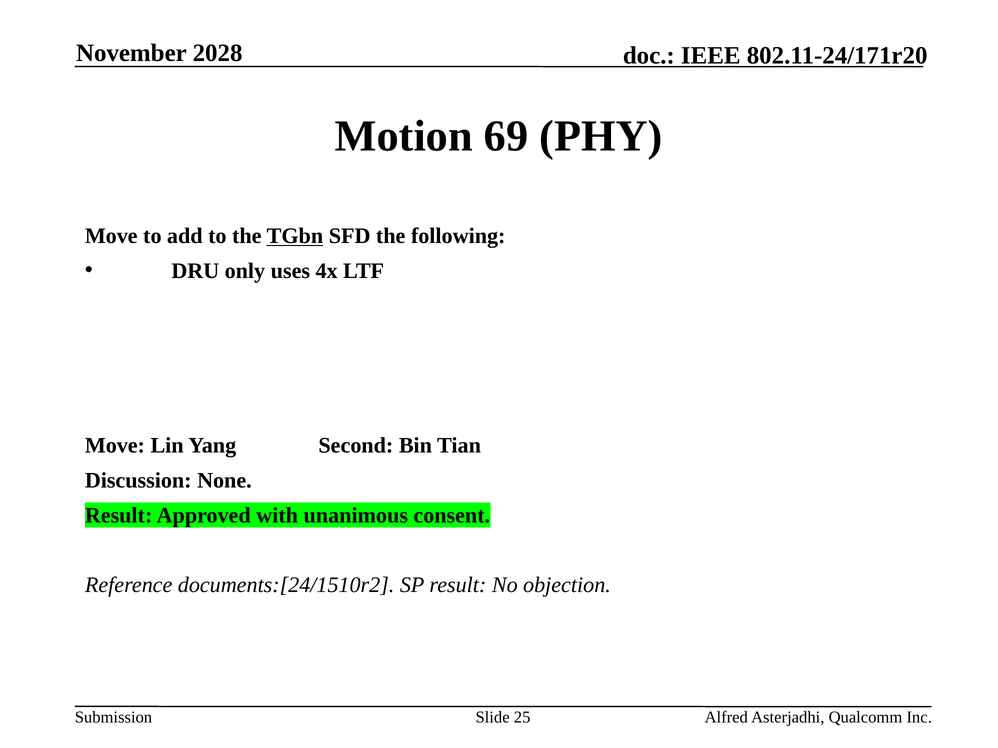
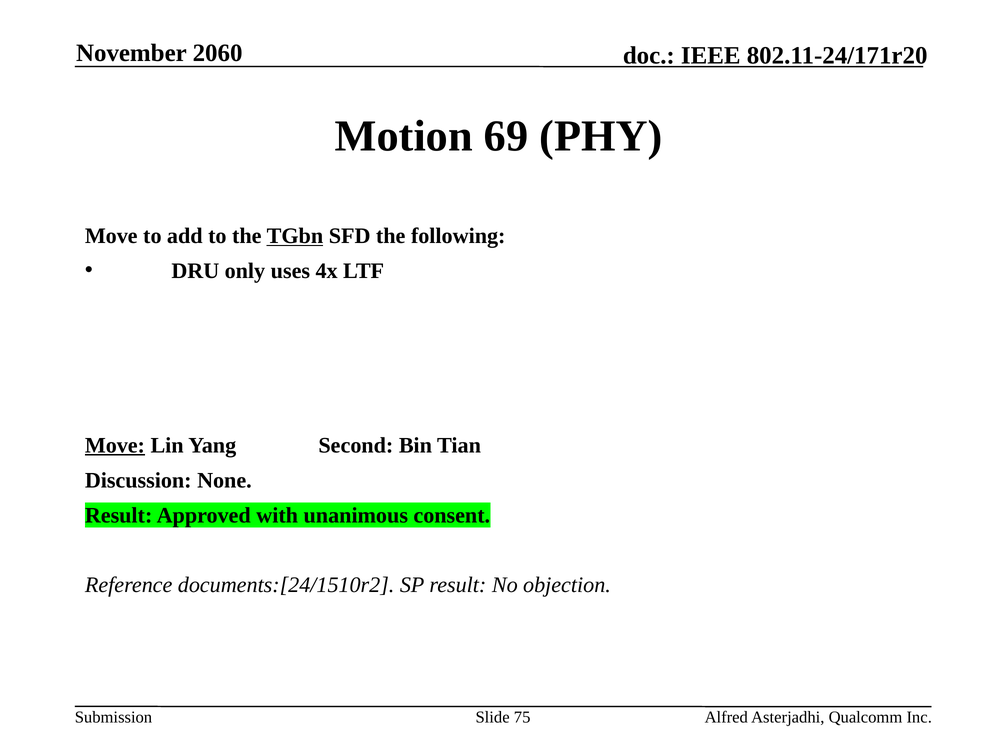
2028: 2028 -> 2060 (218, 53)
Move underline: none -> present (115, 446)
25: 25 -> 75 (522, 718)
